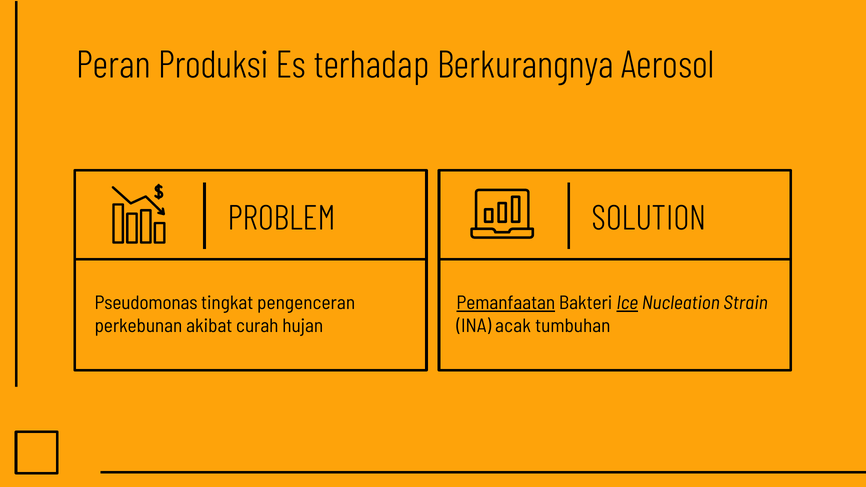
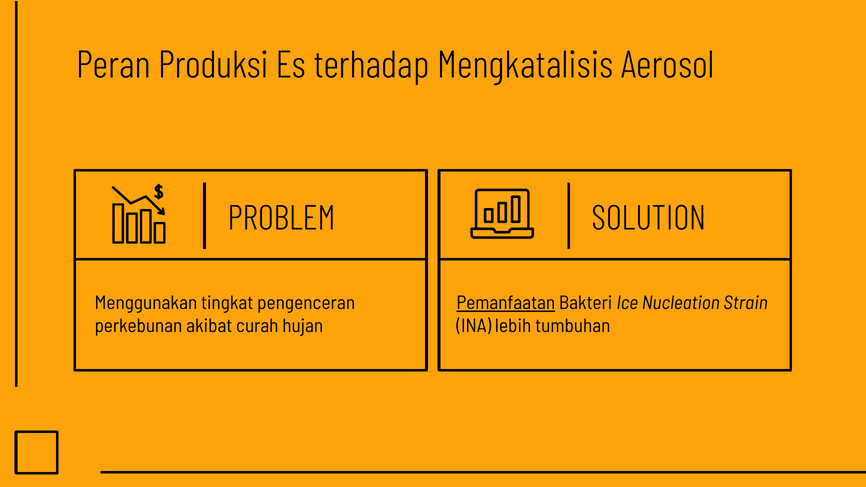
Berkurangnya: Berkurangnya -> Mengkatalisis (525, 65)
Pseudomonas: Pseudomonas -> Menggunakan (146, 303)
Ice underline: present -> none (627, 303)
acak: acak -> lebih (513, 326)
